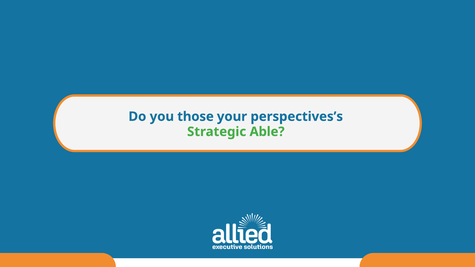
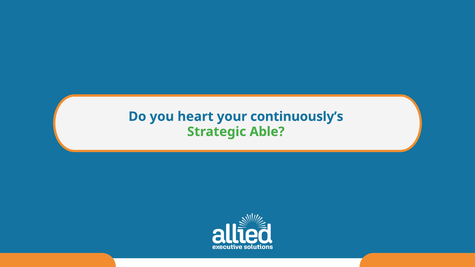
those: those -> heart (195, 117)
perspectives’s: perspectives’s -> continuously’s (297, 117)
